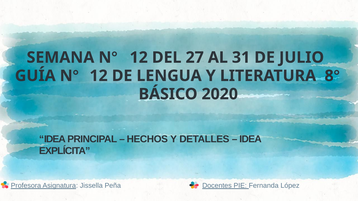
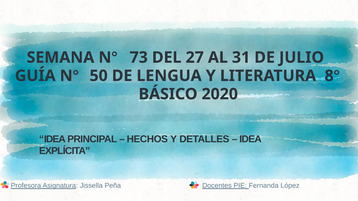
12: 12 -> 73 (139, 58)
12: 12 -> 50 (99, 76)
